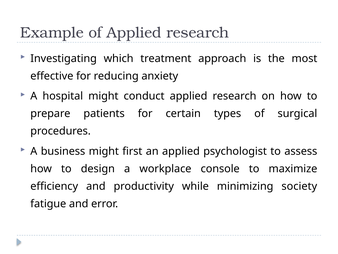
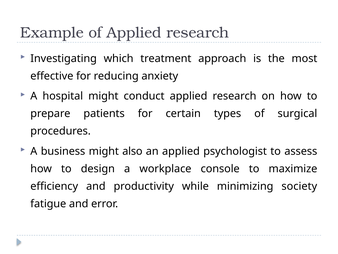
first: first -> also (132, 151)
